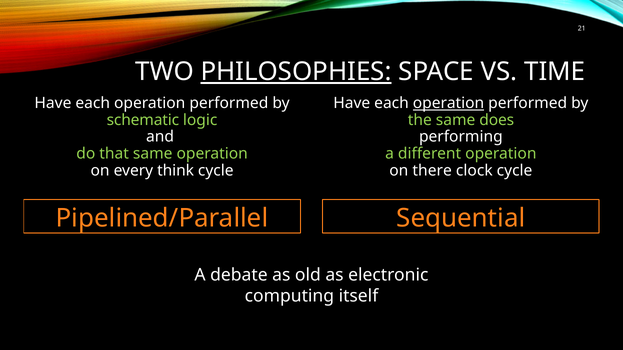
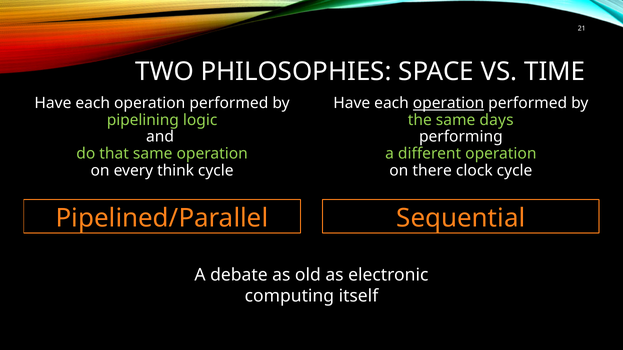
PHILOSOPHIES underline: present -> none (296, 72)
schematic: schematic -> pipelining (143, 120)
does: does -> days (497, 120)
